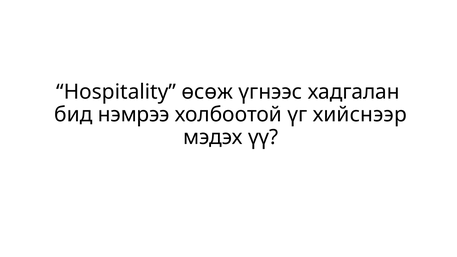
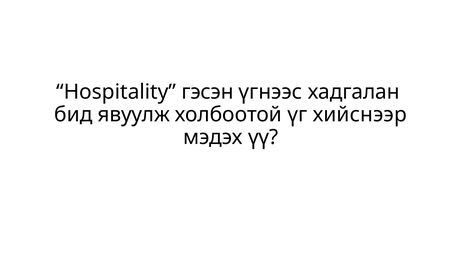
өсөж: өсөж -> гэсэн (207, 92)
нэмрээ: нэмрээ -> явуулж (134, 114)
